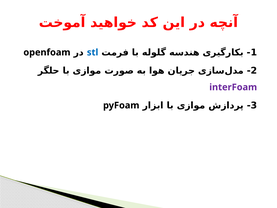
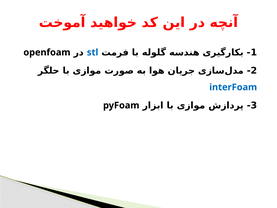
interFoam colour: purple -> blue (233, 87)
